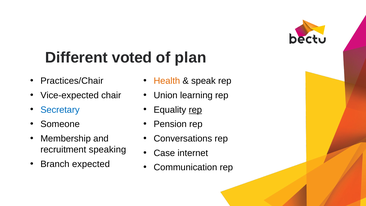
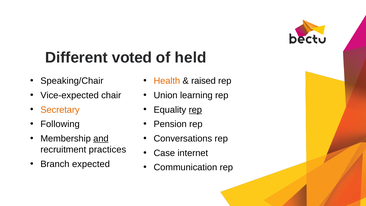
plan: plan -> held (191, 58)
Practices/Chair: Practices/Chair -> Speaking/Chair (72, 81)
speak: speak -> raised (203, 81)
Secretary colour: blue -> orange (60, 110)
Someone: Someone -> Following (60, 124)
and underline: none -> present (101, 138)
speaking: speaking -> practices (107, 149)
